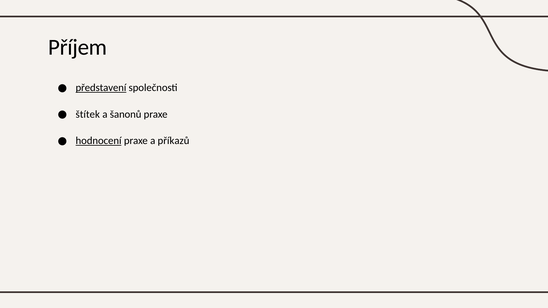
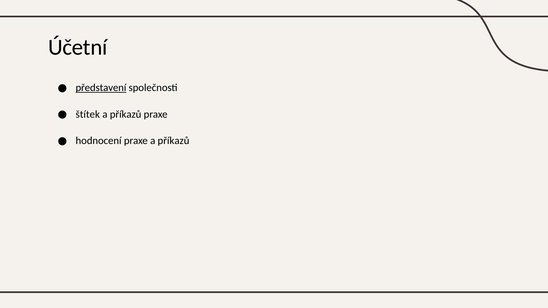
Příjem: Příjem -> Účetní (78, 47)
šanonů: šanonů -> příkazů (126, 114)
hodnocení underline: present -> none (99, 141)
